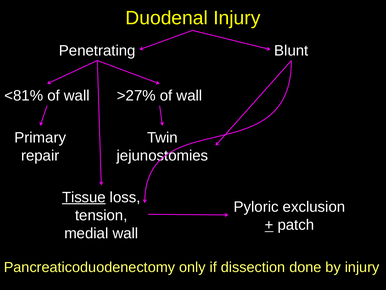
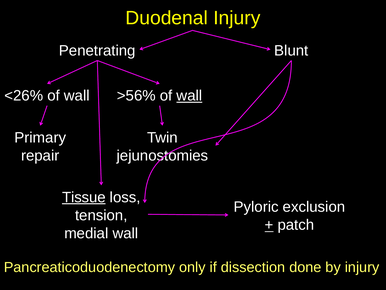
<81%: <81% -> <26% (24, 96)
>27%: >27% -> >56% (136, 96)
wall underline: none -> present (189, 96)
